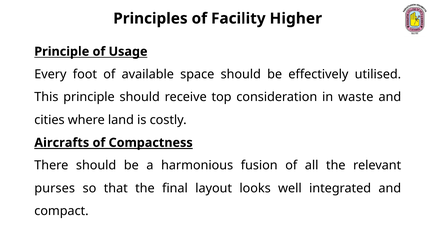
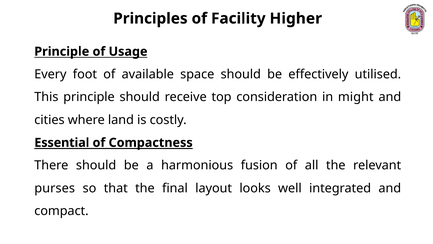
waste: waste -> might (356, 97)
Aircrafts: Aircrafts -> Essential (62, 142)
